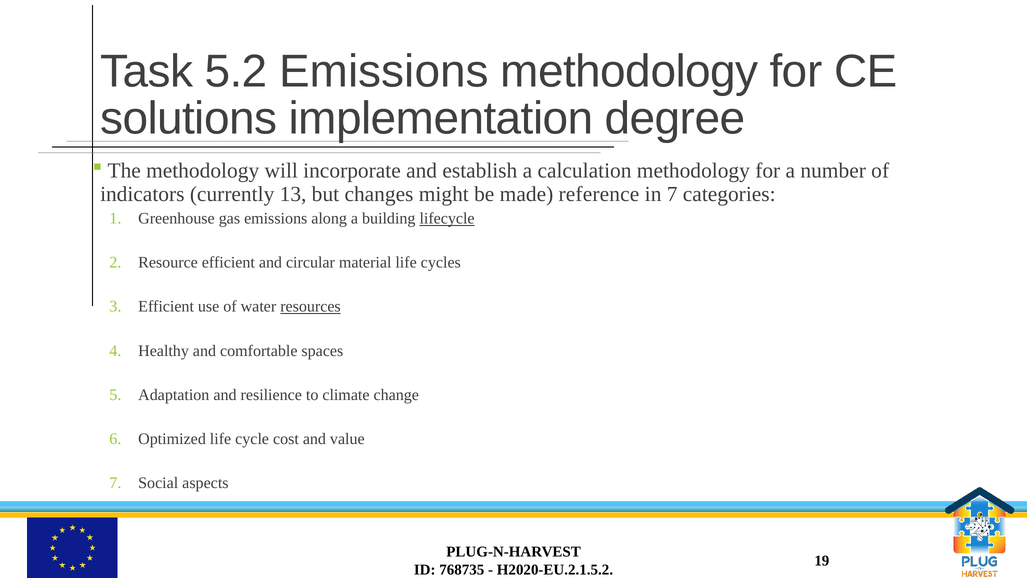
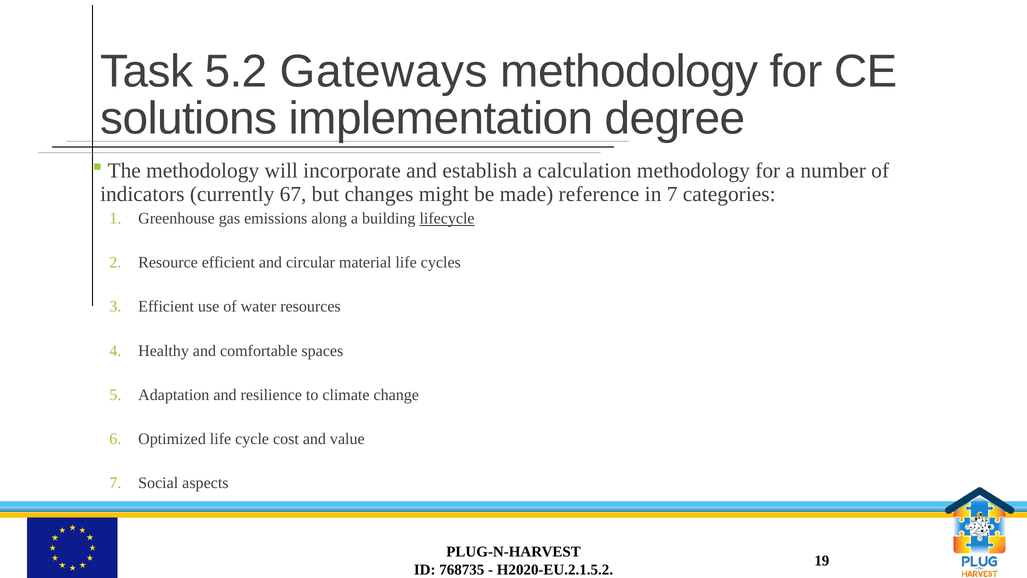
5.2 Emissions: Emissions -> Gateways (384, 72)
13: 13 -> 67 (293, 194)
resources underline: present -> none (310, 307)
